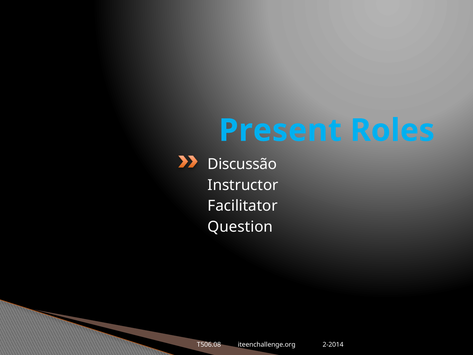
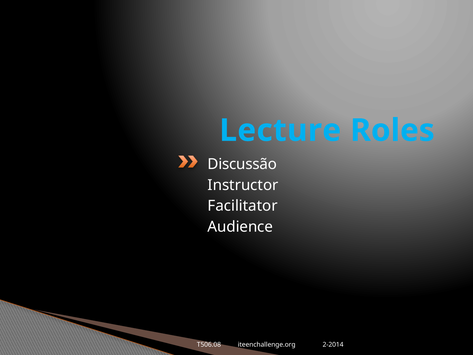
Present: Present -> Lecture (280, 130)
Question: Question -> Audience (240, 227)
